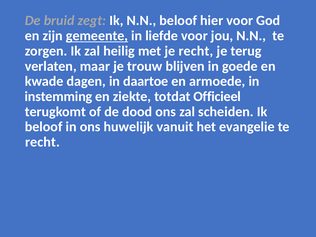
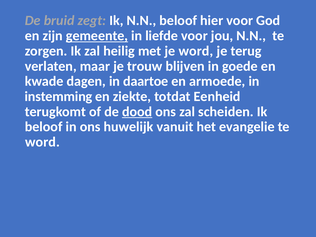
je recht: recht -> word (196, 51)
Officieel: Officieel -> Eenheid (217, 96)
dood underline: none -> present (137, 112)
recht: recht -> word (42, 142)
